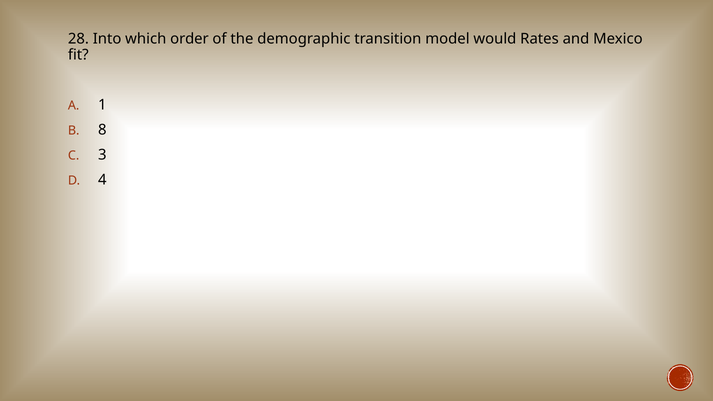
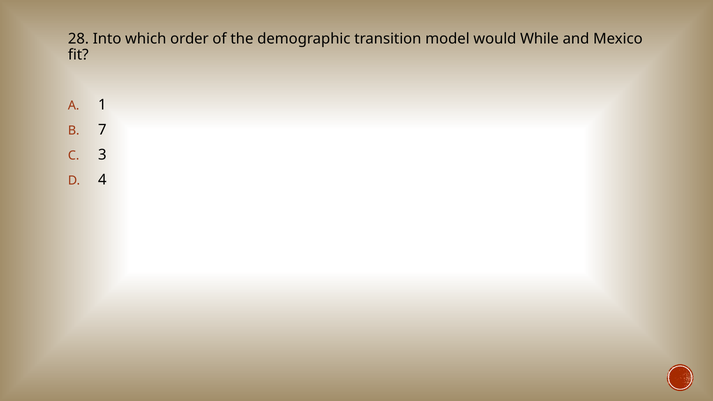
Rates: Rates -> While (540, 39)
8: 8 -> 7 (102, 130)
